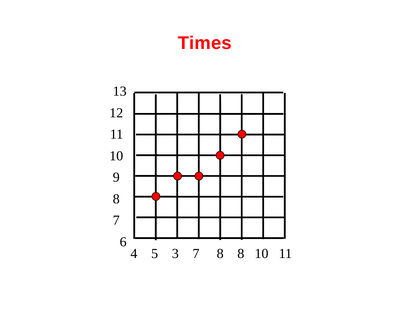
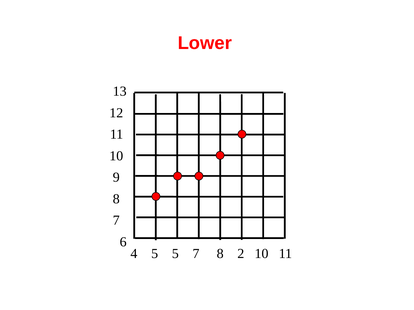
Times: Times -> Lower (205, 43)
5 3: 3 -> 5 (175, 254)
8 8: 8 -> 2 (241, 254)
